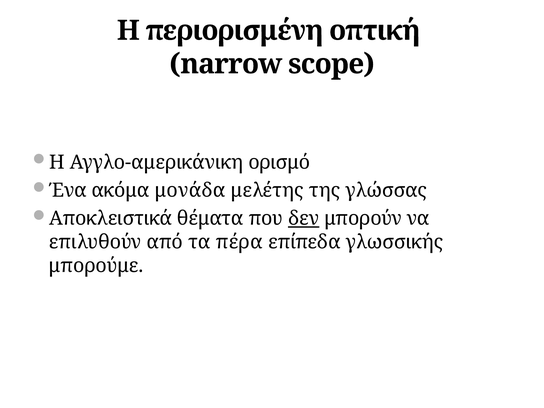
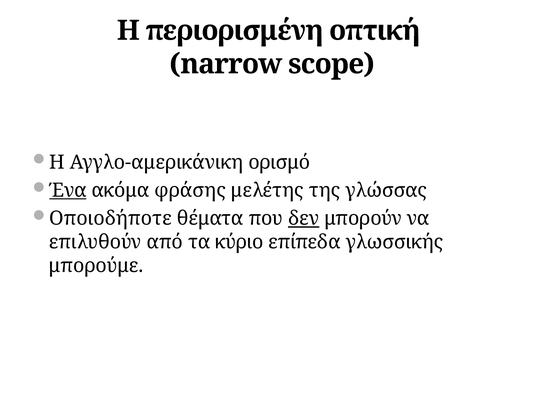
Ένα underline: none -> present (68, 190)
μονάδα: μονάδα -> φράσης (190, 190)
Αποκλειστικά: Αποκλειστικά -> Οποιοδήποτε (111, 219)
πέρα: πέρα -> κύριο (239, 242)
